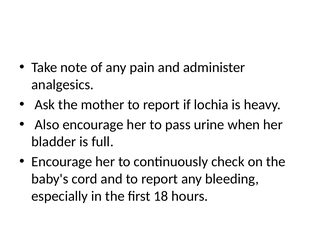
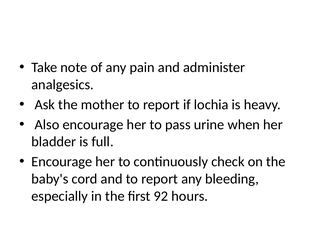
18: 18 -> 92 (161, 196)
